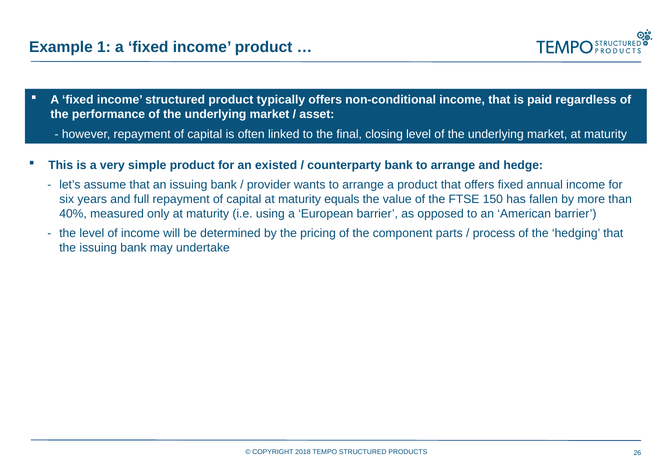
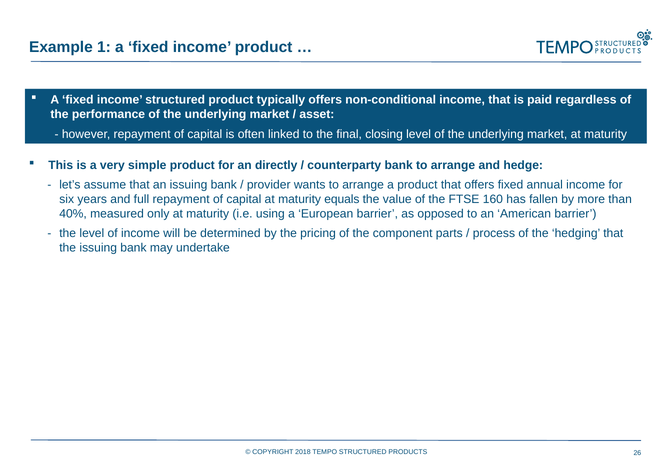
existed: existed -> directly (276, 165)
150: 150 -> 160 (493, 199)
